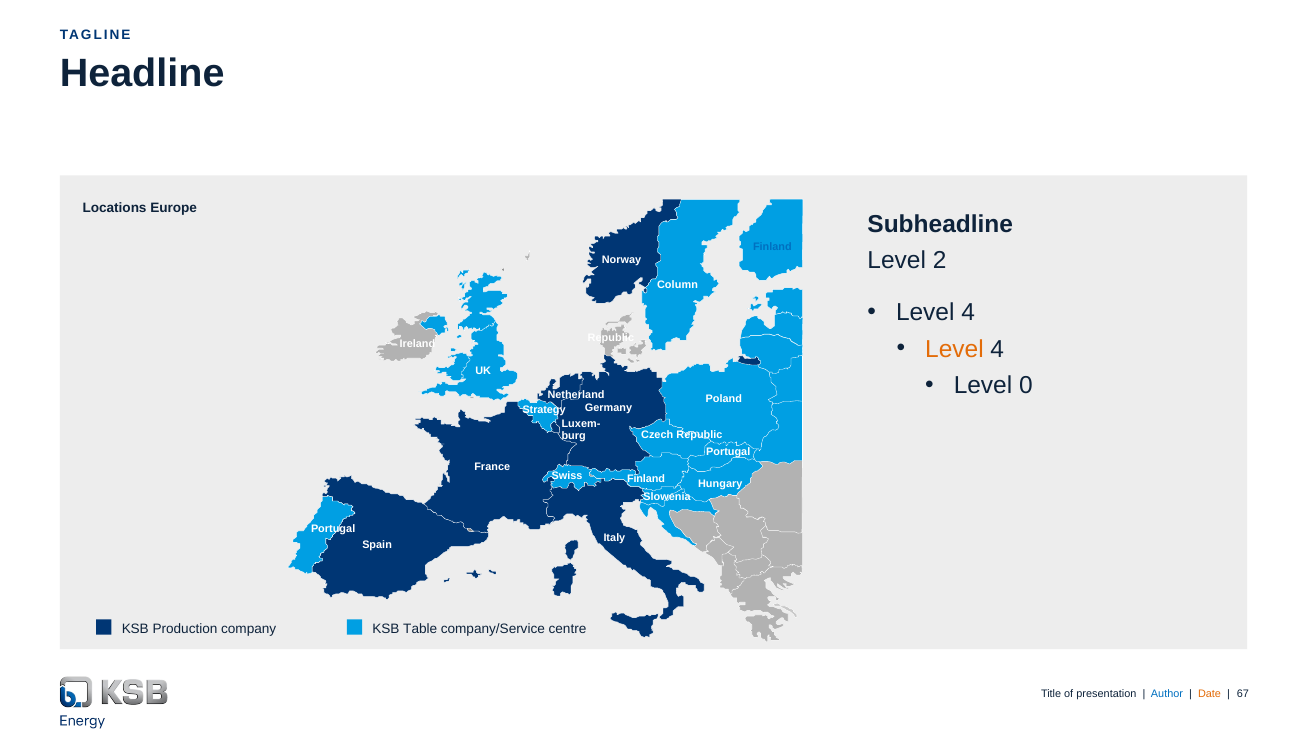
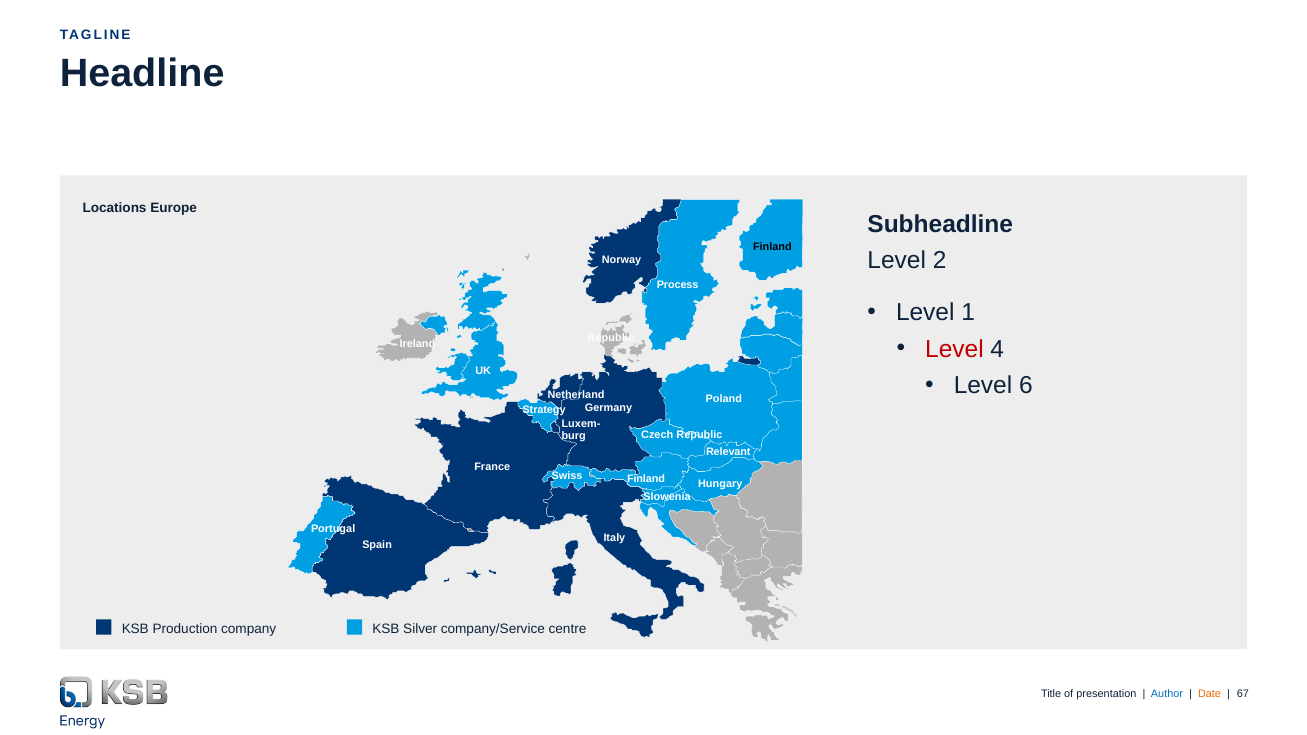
Finland colour: blue -> black (772, 247)
Column: Column -> Process (678, 285)
4: 4 -> 1 (968, 313)
Level colour: orange -> red (954, 349)
0: 0 -> 6 (1026, 385)
Portugal: Portugal -> Relevant (728, 452)
Table: Table -> Silver (420, 629)
